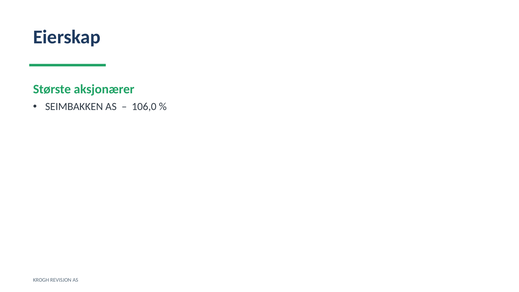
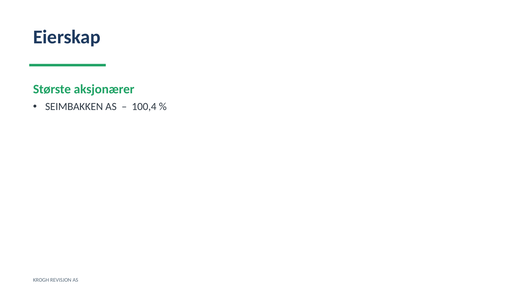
106,0: 106,0 -> 100,4 (144, 107)
